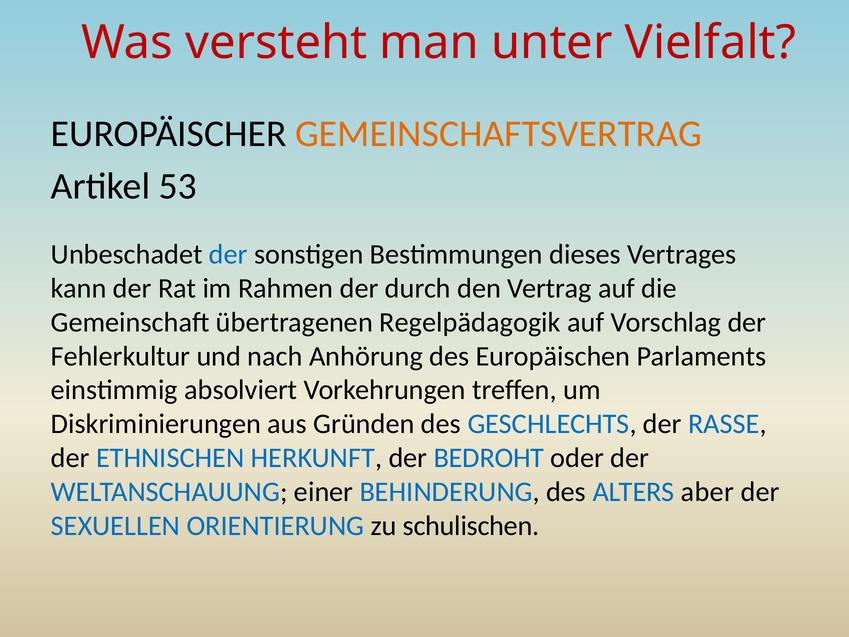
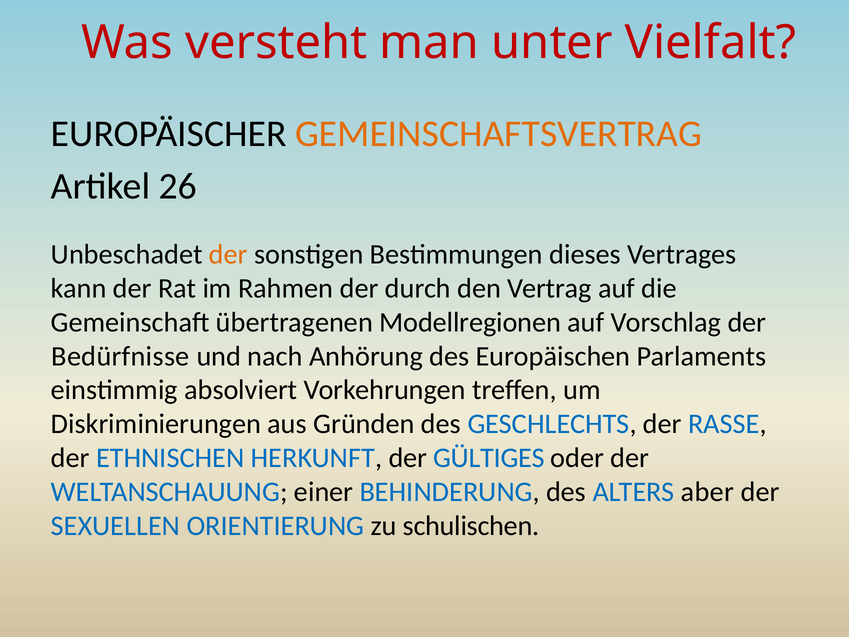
53: 53 -> 26 (178, 186)
der colour: blue -> orange (228, 254)
Regelpädagogik: Regelpädagogik -> Modellregionen (470, 322)
Fehlerkultur: Fehlerkultur -> Bedürfnisse (120, 356)
BEDROHT: BEDROHT -> GÜLTIGES (489, 458)
